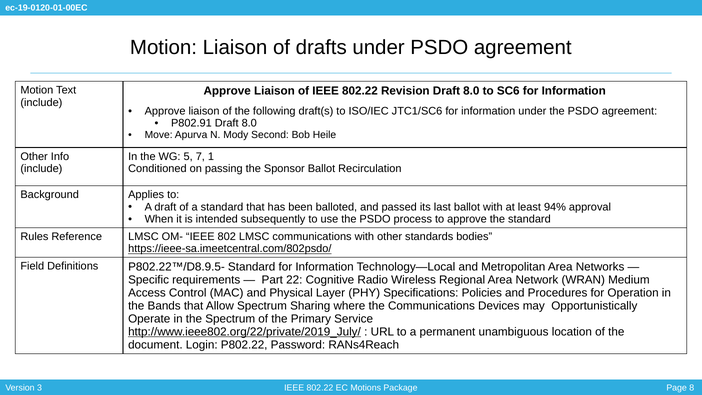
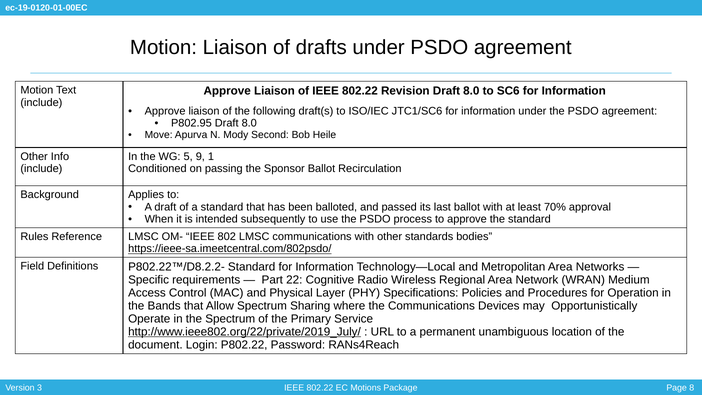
P802.91: P802.91 -> P802.95 (191, 123)
7: 7 -> 9 (200, 156)
94%: 94% -> 70% (555, 207)
P802.22™/D8.9.5-: P802.22™/D8.9.5- -> P802.22™/D8.2.2- (177, 267)
